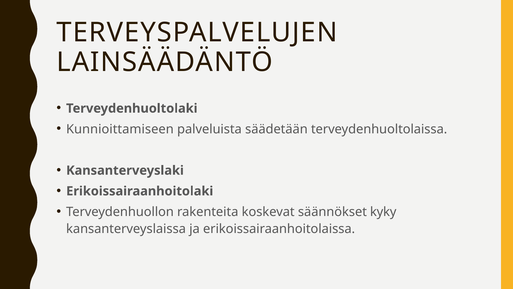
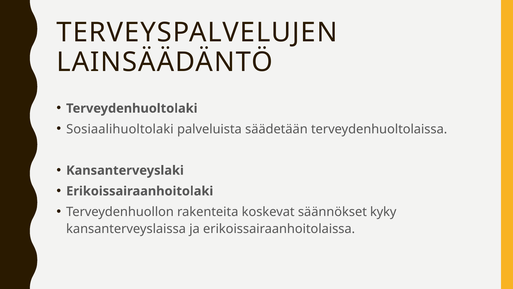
Kunnioittamiseen: Kunnioittamiseen -> Sosiaalihuoltolaki (120, 129)
